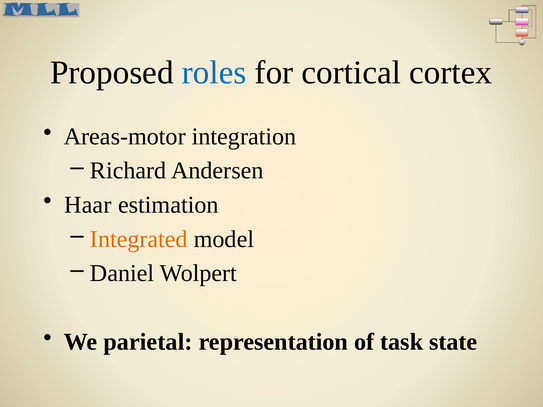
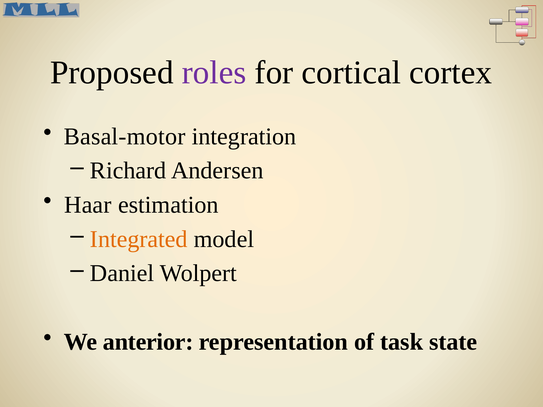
roles colour: blue -> purple (214, 72)
Areas-motor: Areas-motor -> Basal-motor (125, 137)
parietal: parietal -> anterior (148, 342)
